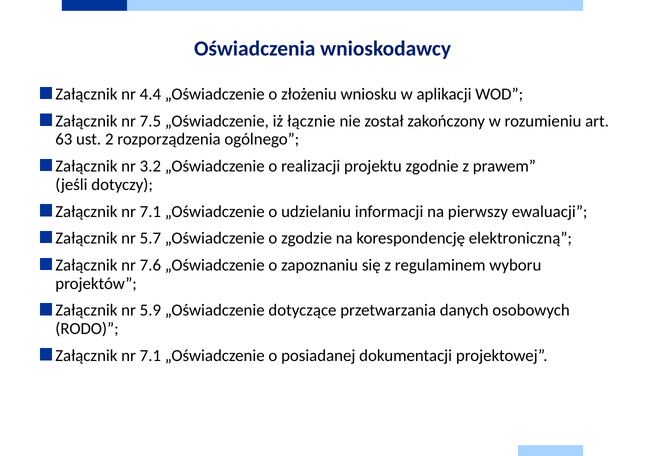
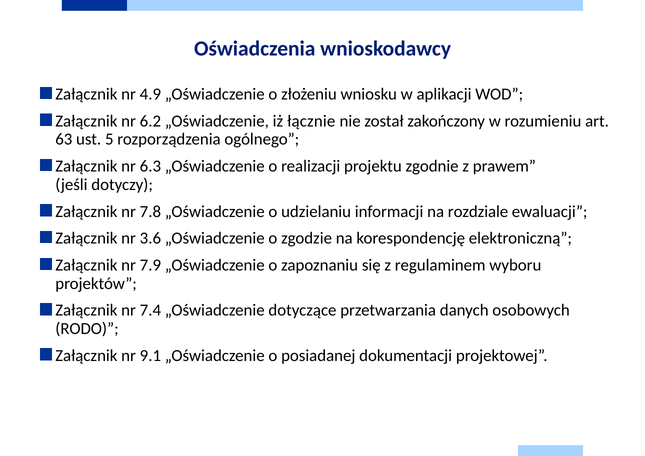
4.4: 4.4 -> 4.9 (150, 94)
7.5: 7.5 -> 6.2 (150, 121)
2: 2 -> 5 (109, 139)
3.2: 3.2 -> 6.3 (150, 166)
7.1: 7.1 -> 7.8 (150, 211)
pierwszy: pierwszy -> rozdziale (478, 211)
5.7: 5.7 -> 3.6 (150, 238)
7.6: 7.6 -> 7.9 (150, 265)
5.9: 5.9 -> 7.4 (150, 310)
7.1: 7.1 -> 9.1 (150, 356)
